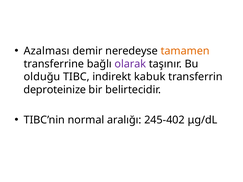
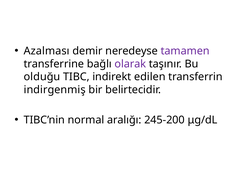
tamamen colour: orange -> purple (185, 51)
kabuk: kabuk -> edilen (150, 77)
deproteinize: deproteinize -> indirgenmiş (55, 90)
245-402: 245-402 -> 245-200 (164, 120)
